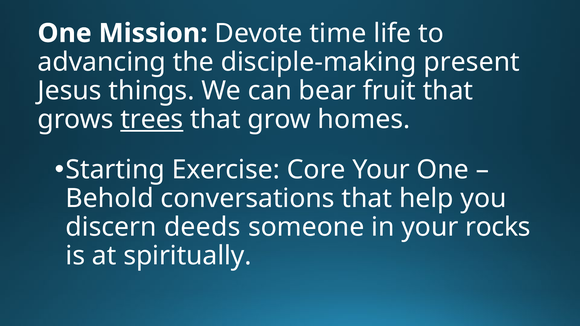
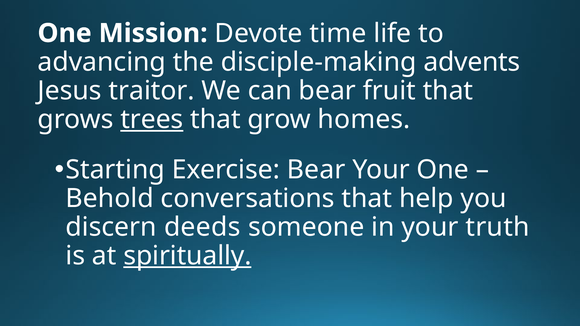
present: present -> advents (472, 62)
things: things -> traitor (152, 91)
Exercise Core: Core -> Bear (316, 170)
rocks: rocks -> truth (498, 227)
spiritually underline: none -> present (187, 256)
